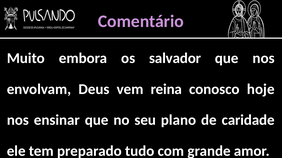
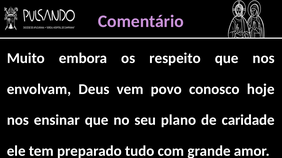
salvador: salvador -> respeito (175, 58)
reina: reina -> povo (166, 89)
